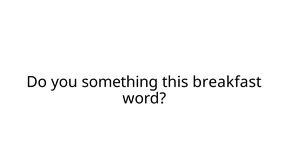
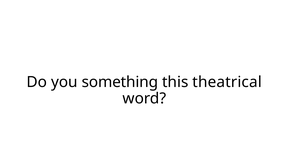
breakfast: breakfast -> theatrical (227, 82)
